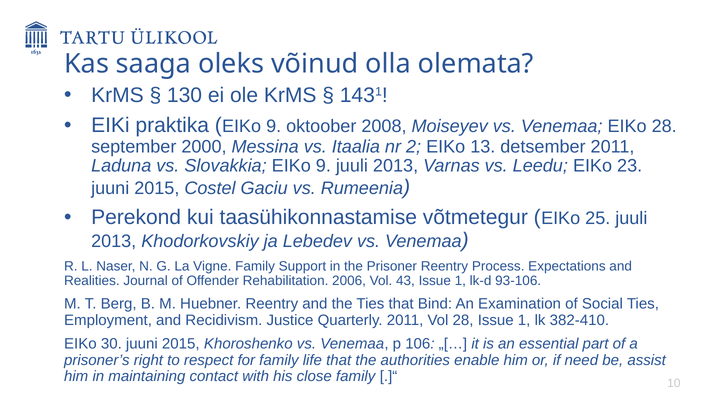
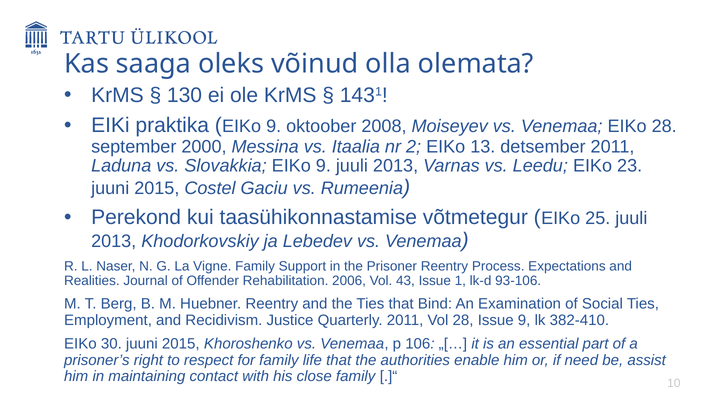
28 Issue 1: 1 -> 9 (524, 320)
